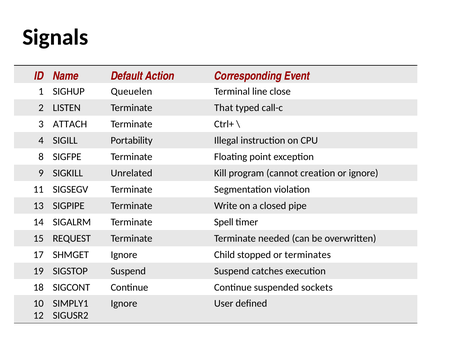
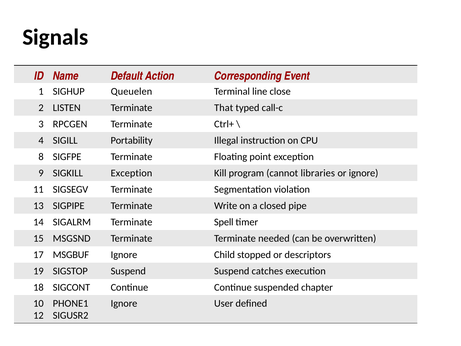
ATTACH: ATTACH -> RPCGEN (70, 124)
SIGKILL Unrelated: Unrelated -> Exception (131, 173)
creation: creation -> libraries (318, 173)
REQUEST: REQUEST -> MSGSND (72, 238)
SHMGET: SHMGET -> MSGBUF (71, 254)
terminates: terminates -> descriptors (308, 254)
sockets: sockets -> chapter (317, 287)
SIMPLY1: SIMPLY1 -> PHONE1 (71, 303)
